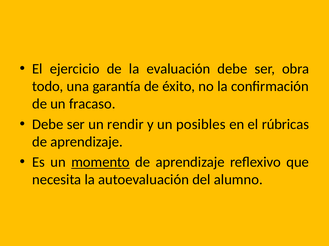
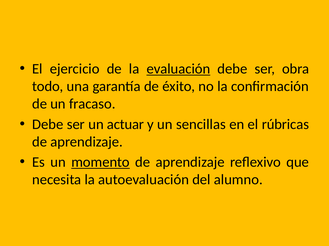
evaluación underline: none -> present (178, 69)
rendir: rendir -> actuar (125, 125)
posibles: posibles -> sencillas (201, 125)
